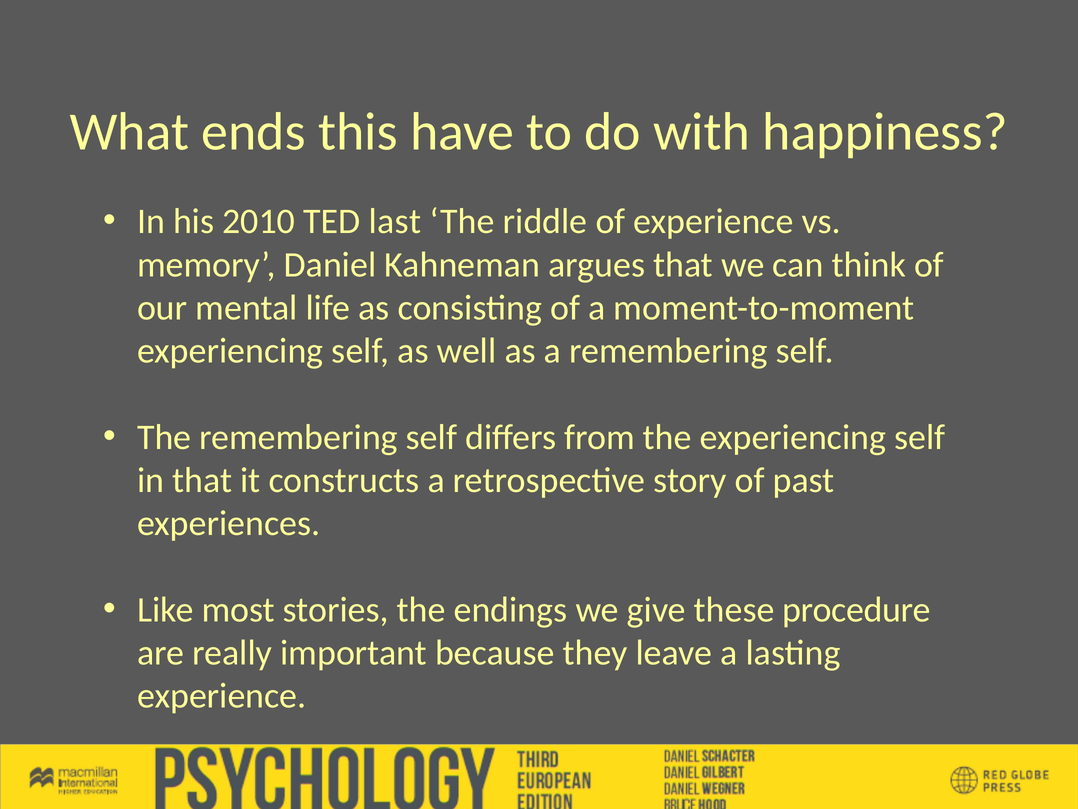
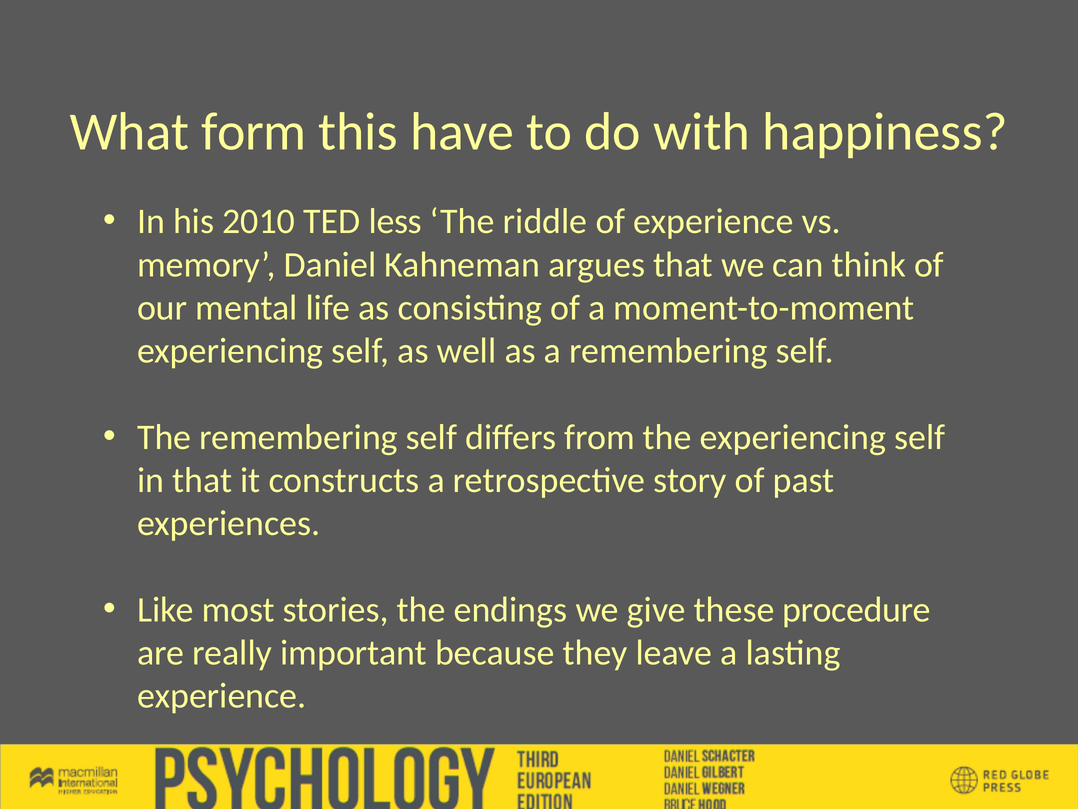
ends: ends -> form (254, 132)
last: last -> less (395, 221)
